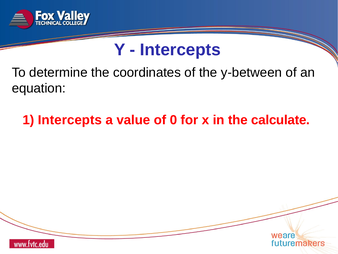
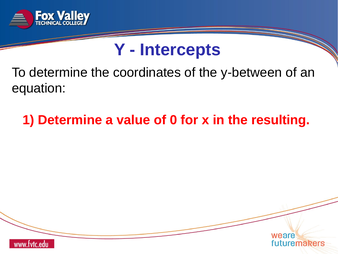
1 Intercepts: Intercepts -> Determine (70, 120)
calculate: calculate -> resulting (281, 120)
